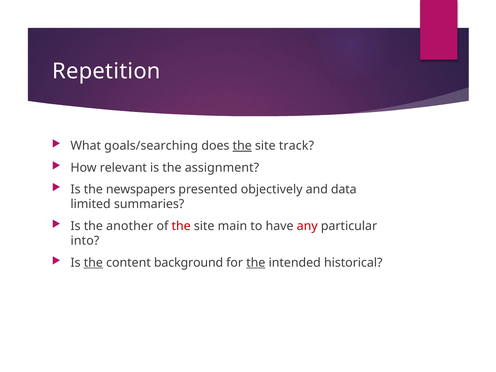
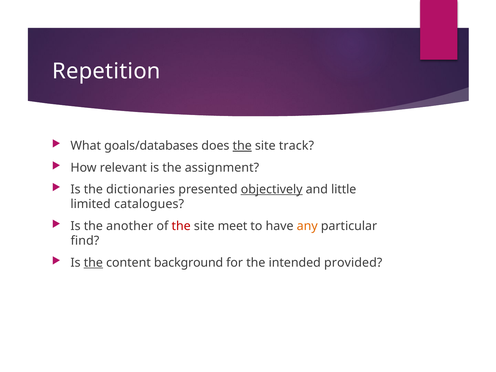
goals/searching: goals/searching -> goals/databases (151, 146)
newspapers: newspapers -> dictionaries (141, 189)
objectively underline: none -> present (272, 189)
data: data -> little (344, 189)
summaries: summaries -> catalogues (149, 204)
main: main -> meet (233, 226)
any colour: red -> orange (307, 226)
into: into -> find (85, 241)
the underline: present -> none (256, 263)
historical: historical -> provided (353, 263)
